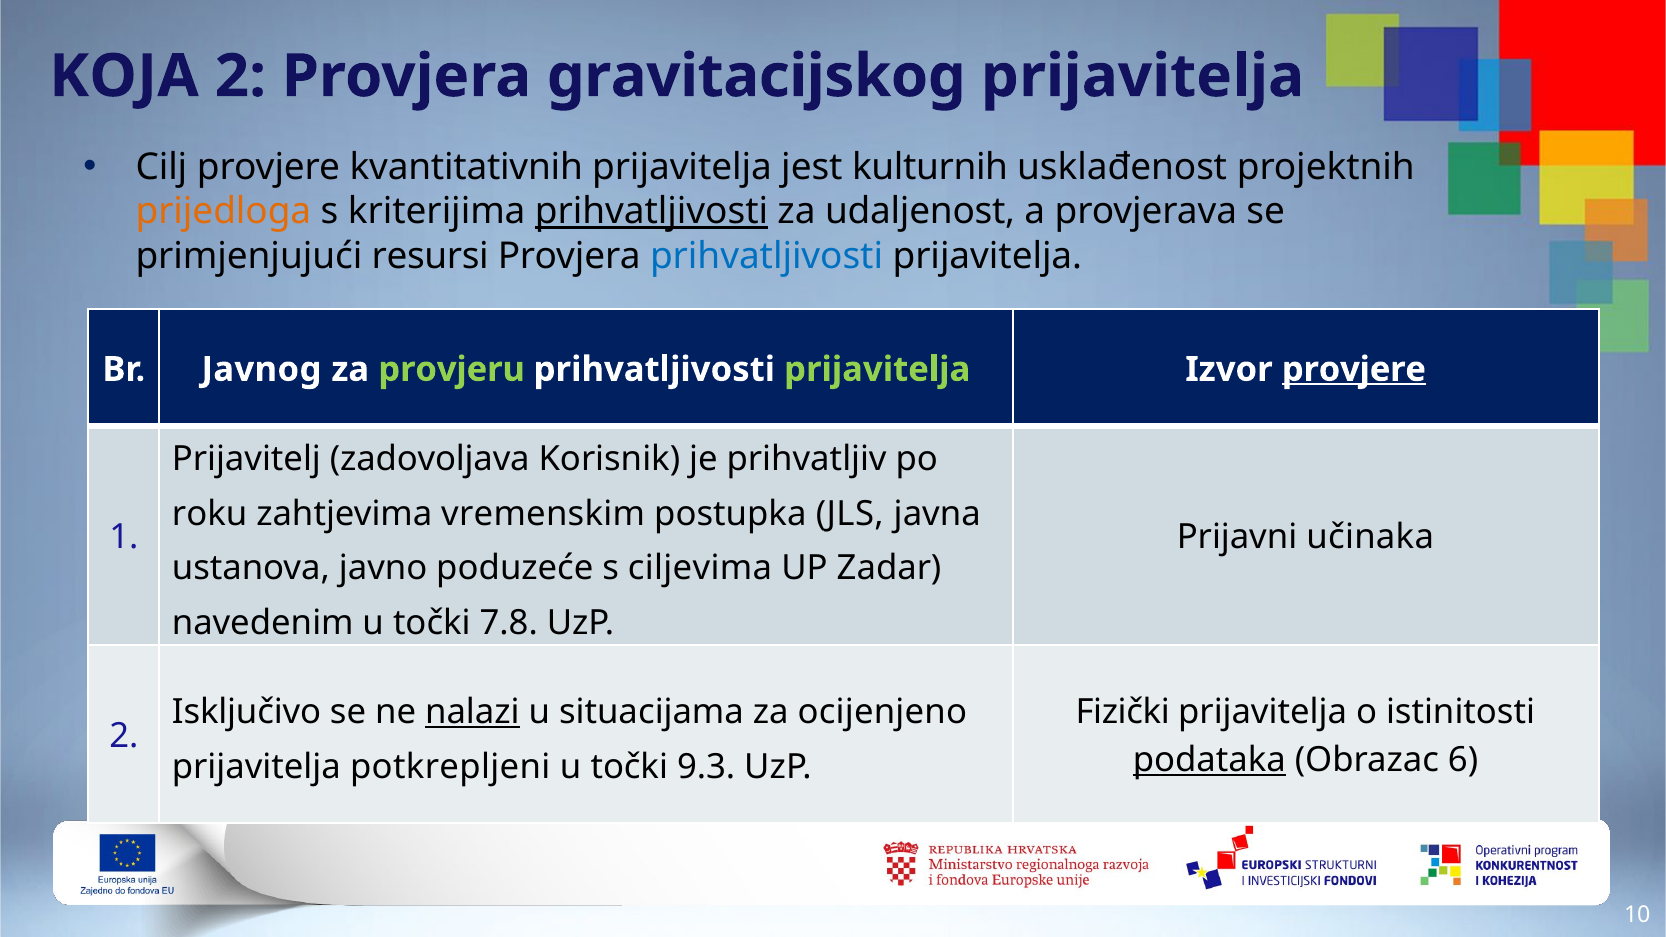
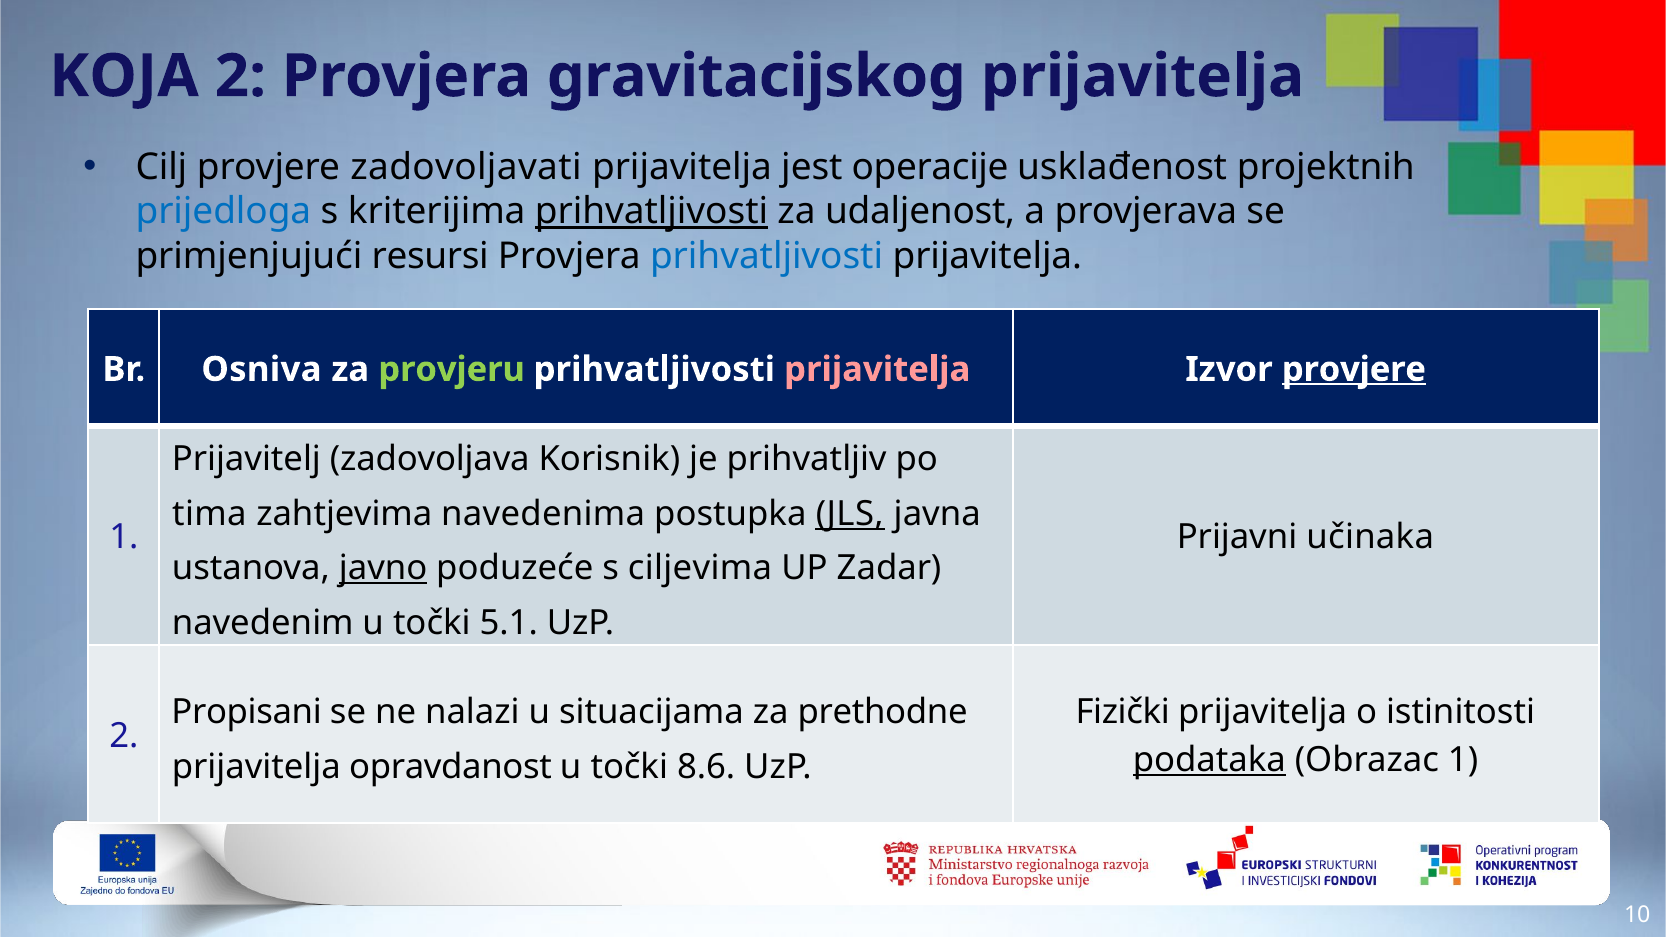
kvantitativnih: kvantitativnih -> zadovoljavati (466, 167)
kulturnih: kulturnih -> operacije (930, 167)
prijedloga colour: orange -> blue (223, 212)
Javnog: Javnog -> Osniva (261, 369)
prijavitelja colour: light green -> pink (877, 369)
roku: roku -> tima (209, 514)
vremenskim: vremenskim -> navedenima (543, 514)
JLS underline: none -> present (850, 514)
javno underline: none -> present (383, 568)
7.8: 7.8 -> 5.1 (509, 623)
Isključivo: Isključivo -> Propisani (247, 712)
nalazi underline: present -> none (472, 712)
ocijenjeno: ocijenjeno -> prethodne (883, 712)
Obrazac 6: 6 -> 1 (1463, 760)
potkrepljeni: potkrepljeni -> opravdanost (451, 767)
9.3: 9.3 -> 8.6 (706, 767)
